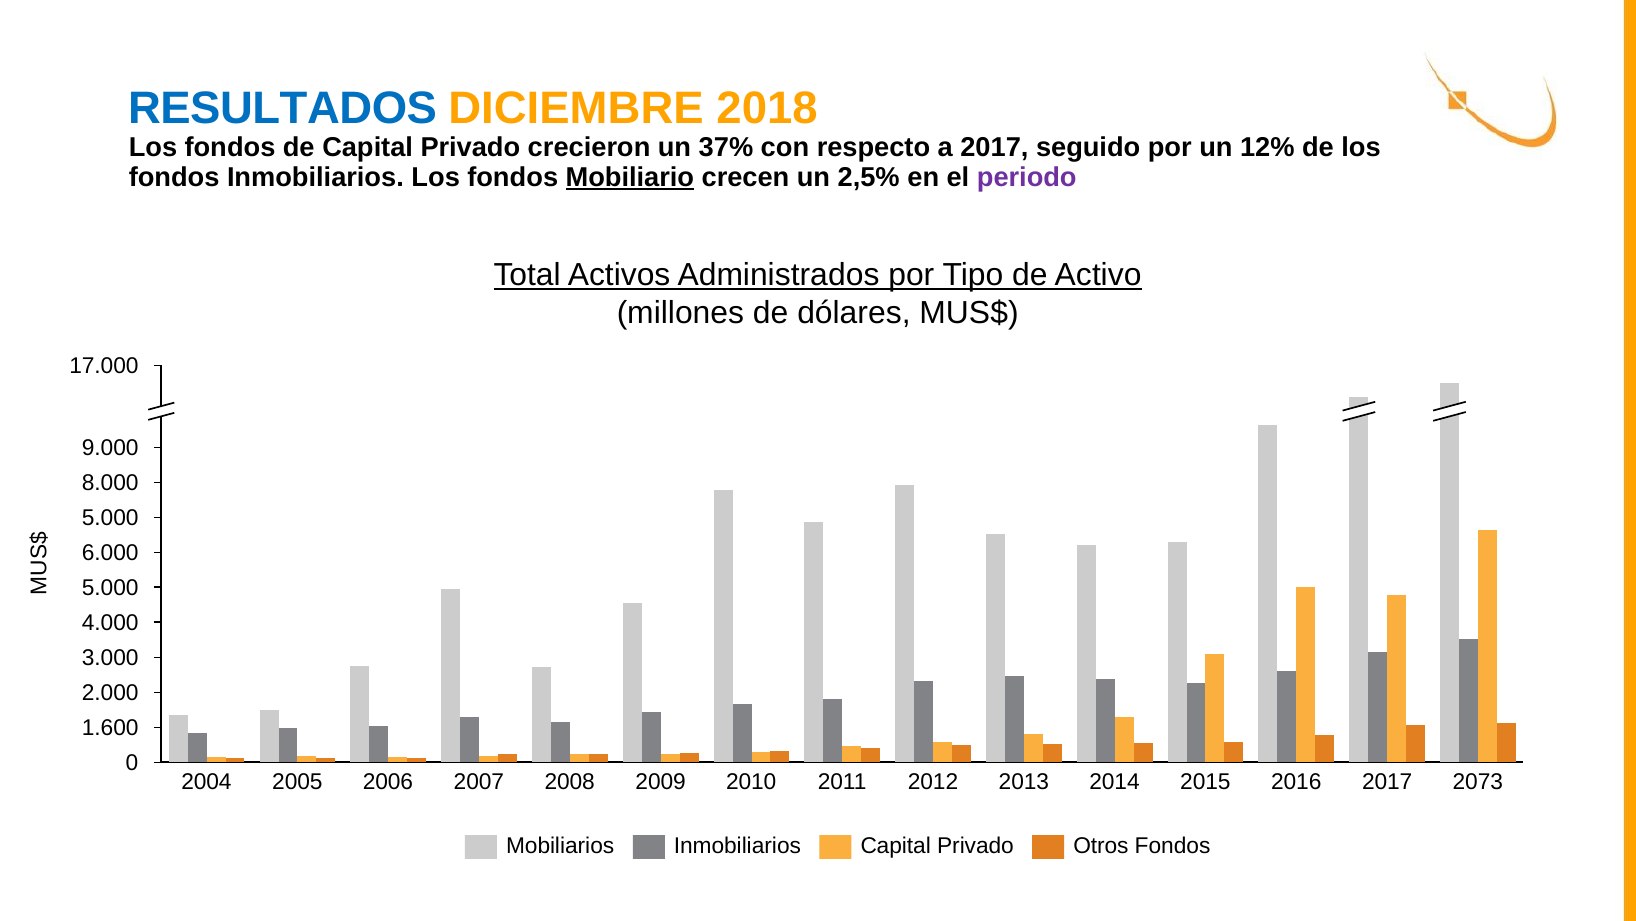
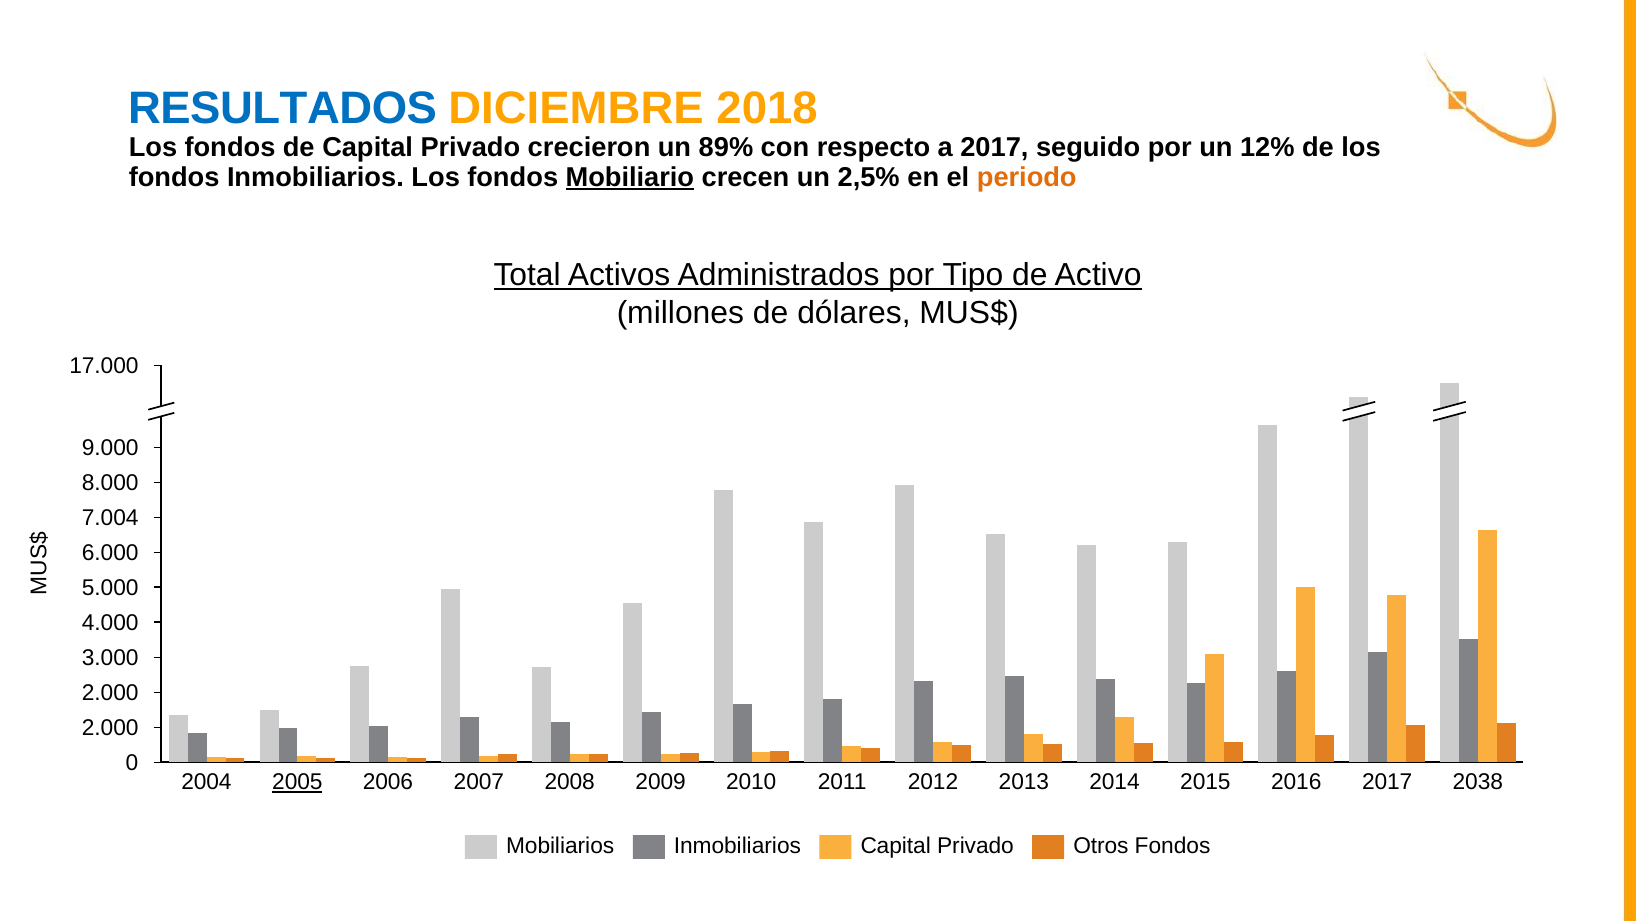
37%: 37% -> 89% (726, 148)
periodo colour: purple -> orange (1027, 177)
5.000: 5.000 -> 7.004 (110, 518)
1.600: 1.600 -> 2.000 (110, 728)
2005 underline: none -> present (297, 782)
2073: 2073 -> 2038 (1478, 782)
